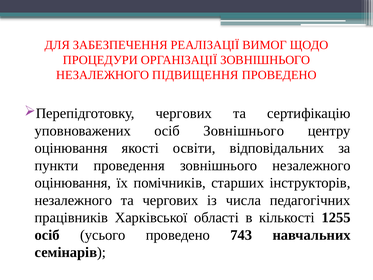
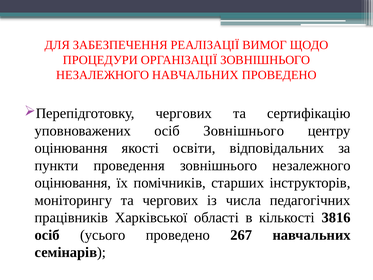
НЕЗАЛЕЖНОГО ПІДВИЩЕННЯ: ПІДВИЩЕННЯ -> НАВЧАЛЬНИХ (195, 75)
незалежного: незалежного -> моніторингу (73, 200)
1255: 1255 -> 3816 (336, 217)
743: 743 -> 267 (241, 235)
